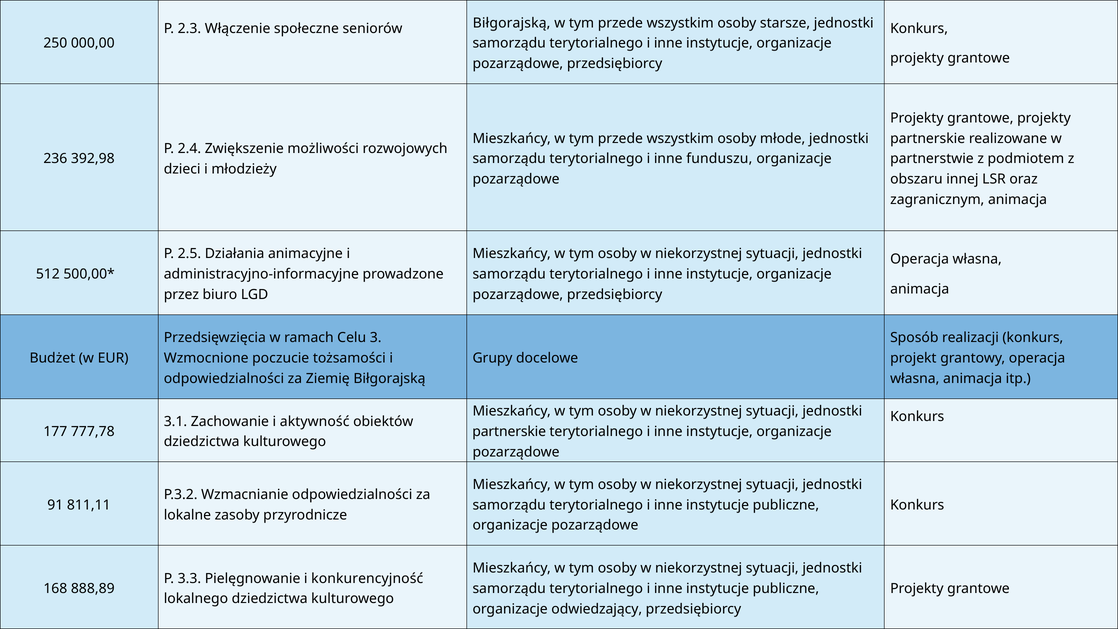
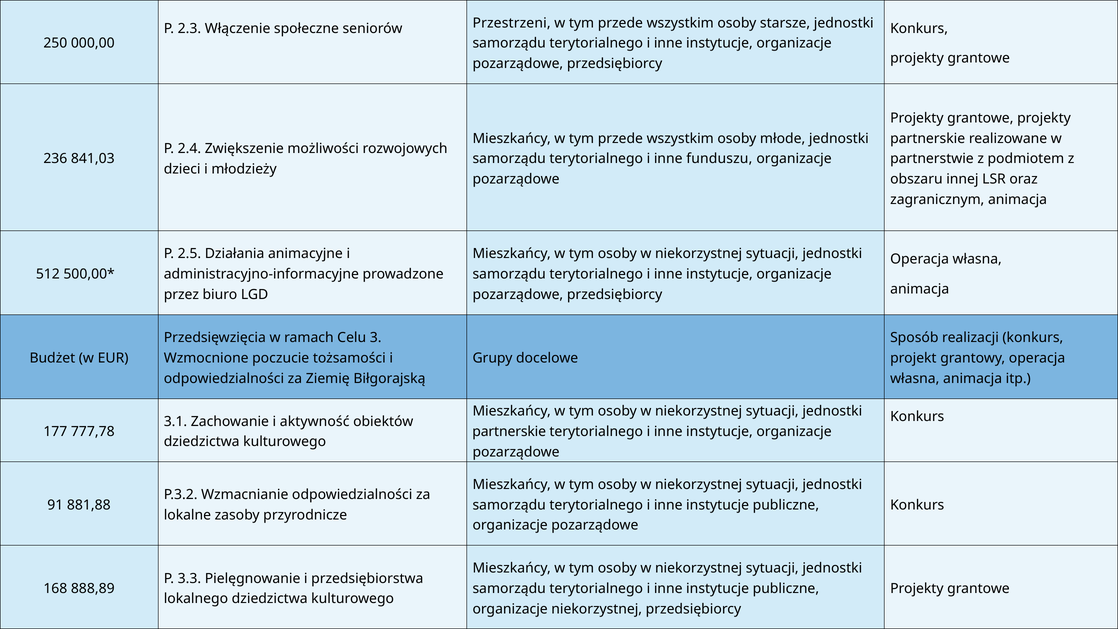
seniorów Biłgorajską: Biłgorajską -> Przestrzeni (512, 23)
392,98: 392,98 -> 841,03 (93, 159)
811,11: 811,11 -> 881,88 (89, 505)
konkurencyjność: konkurencyjność -> przedsiębiorstwa (367, 578)
organizacje odwiedzający: odwiedzający -> niekorzystnej (597, 609)
